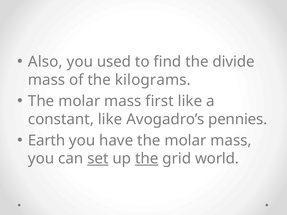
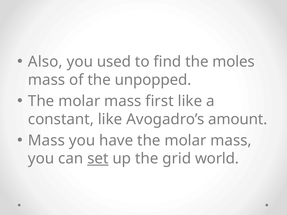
divide: divide -> moles (234, 62)
kilograms: kilograms -> unpopped (153, 80)
pennies: pennies -> amount (238, 119)
Earth: Earth -> Mass (46, 141)
the underline: present -> none (147, 159)
